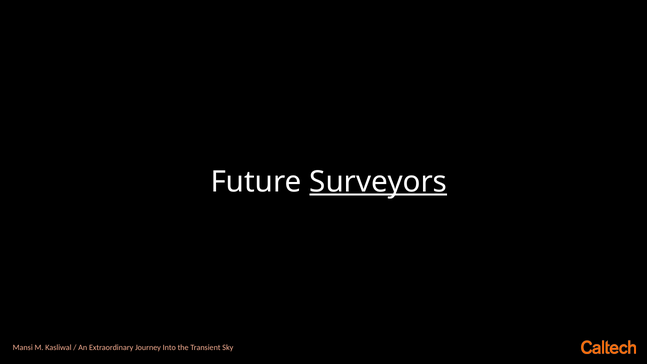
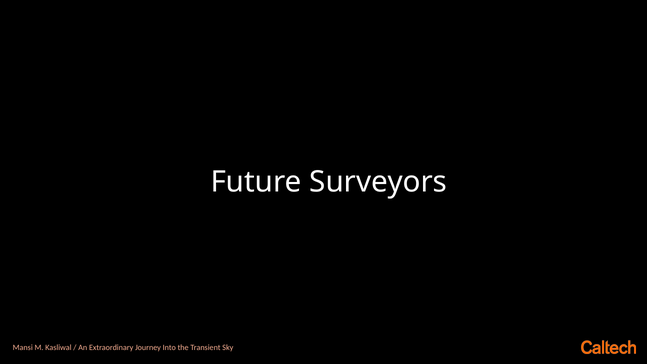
Surveyors underline: present -> none (378, 182)
